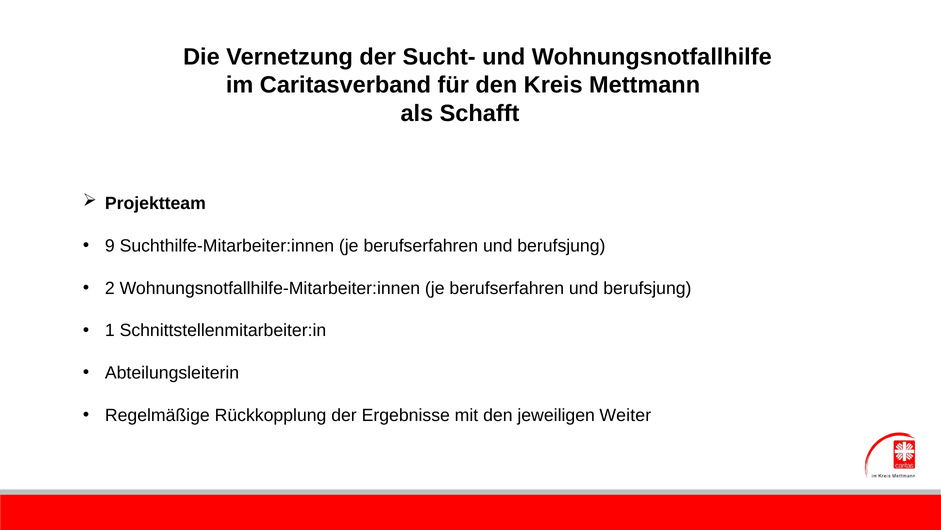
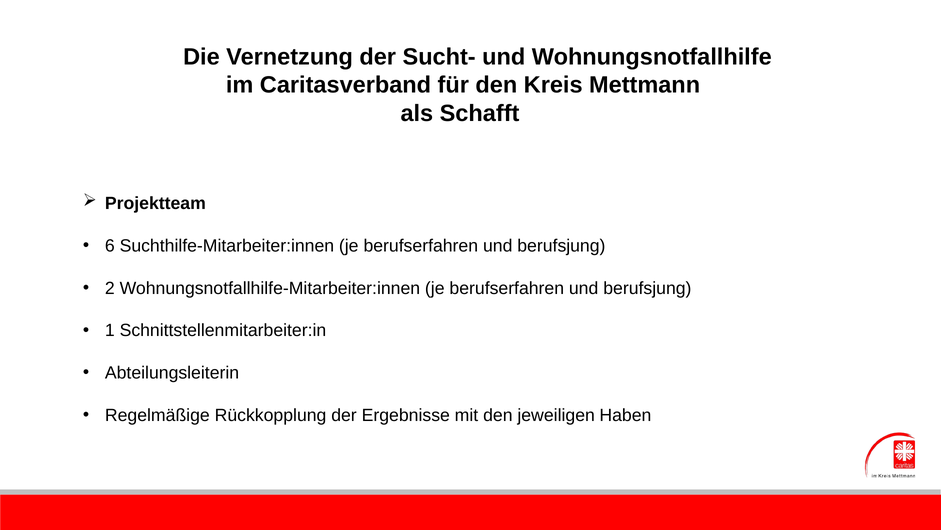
9: 9 -> 6 (110, 246)
Weiter: Weiter -> Haben (625, 415)
